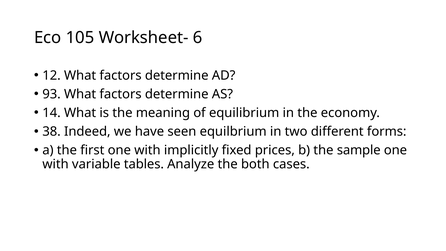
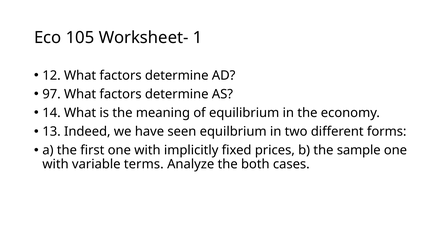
6: 6 -> 1 (198, 37)
93: 93 -> 97 (52, 94)
38: 38 -> 13 (52, 132)
tables: tables -> terms (144, 164)
